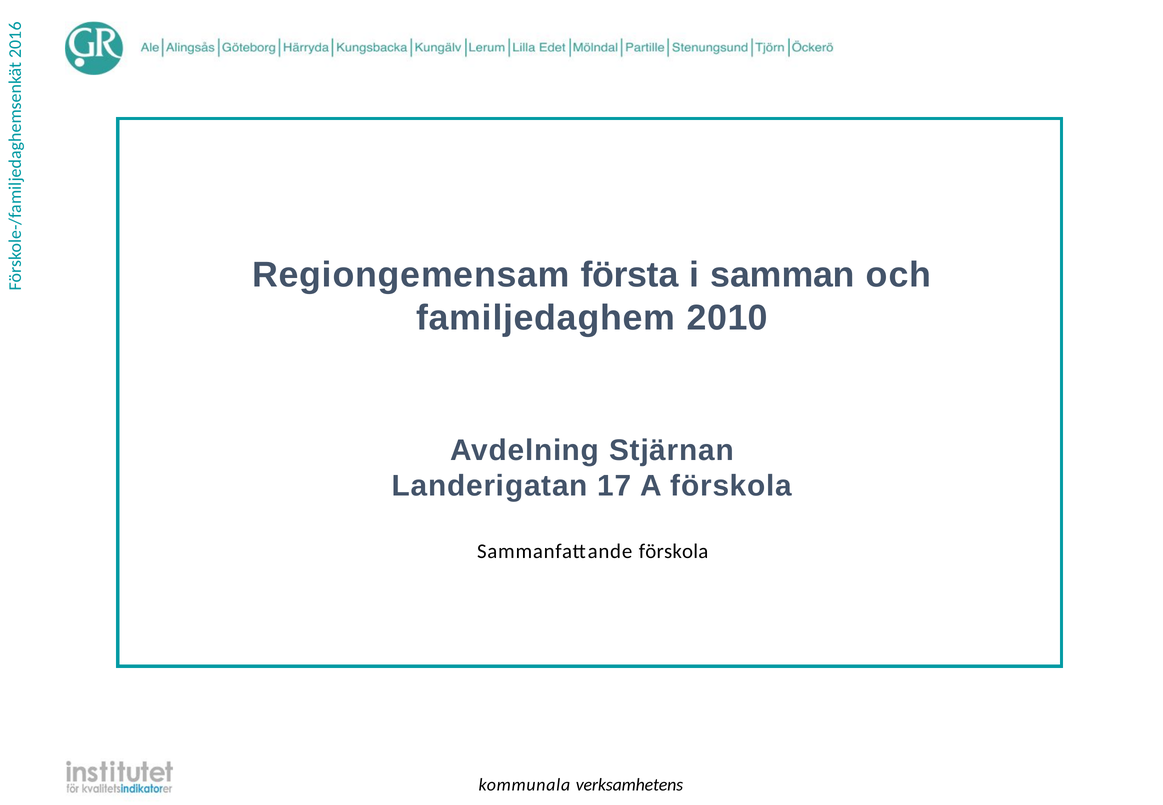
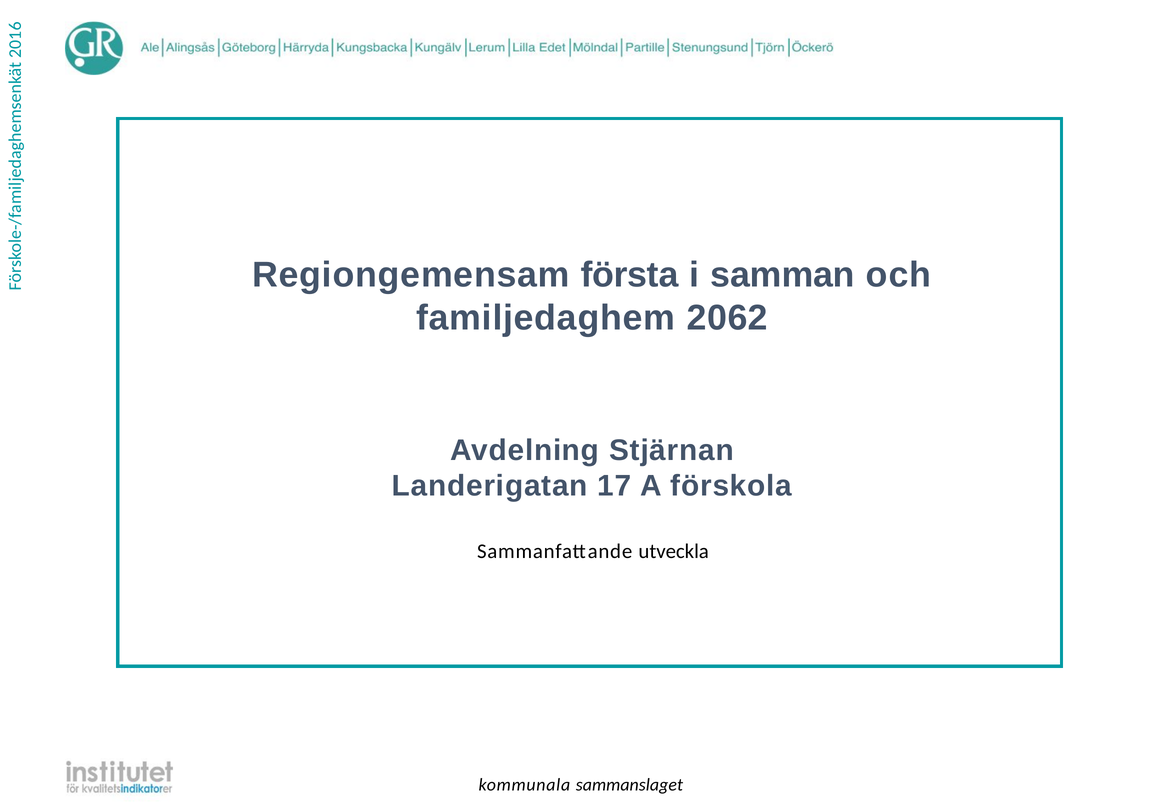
2010: 2010 -> 2062 (727, 318)
Sammanfattande förskola: förskola -> utveckla (674, 551)
verksamhetens: verksamhetens -> sammanslaget (629, 785)
